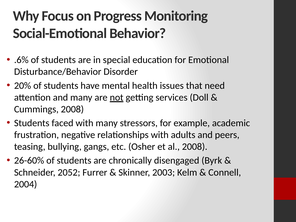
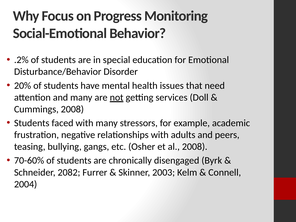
.6%: .6% -> .2% (21, 60)
26-60%: 26-60% -> 70-60% (29, 161)
2052: 2052 -> 2082 (69, 172)
